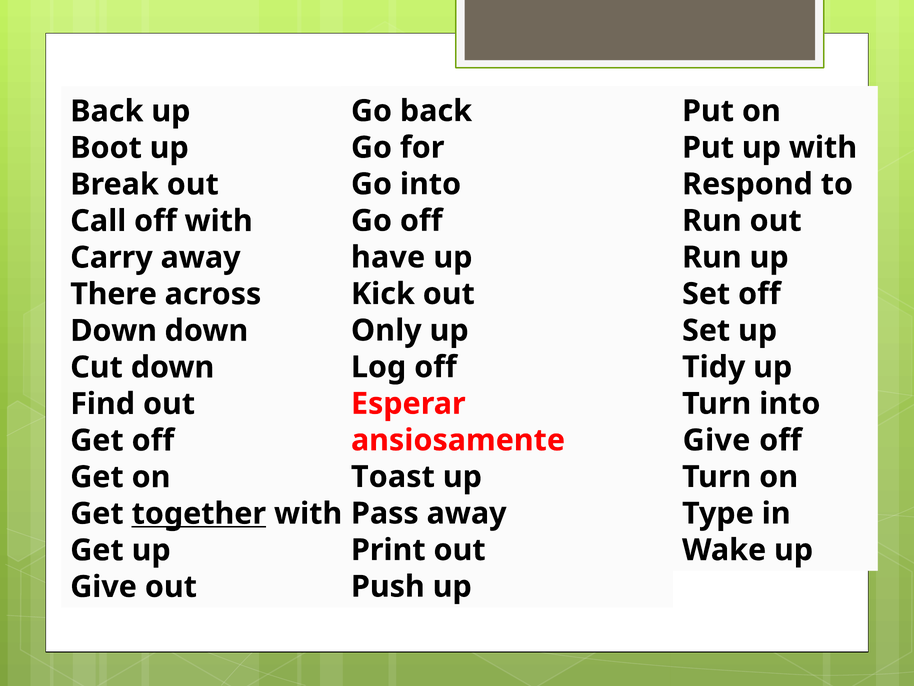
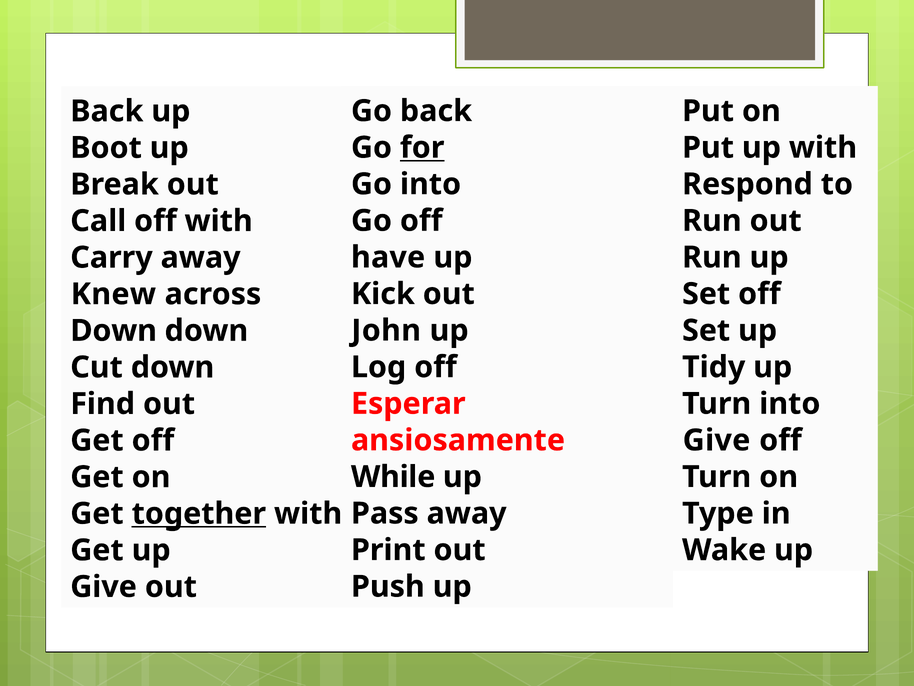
for underline: none -> present (422, 147)
There: There -> Knew (113, 294)
Only: Only -> John (386, 330)
Toast: Toast -> While (393, 477)
